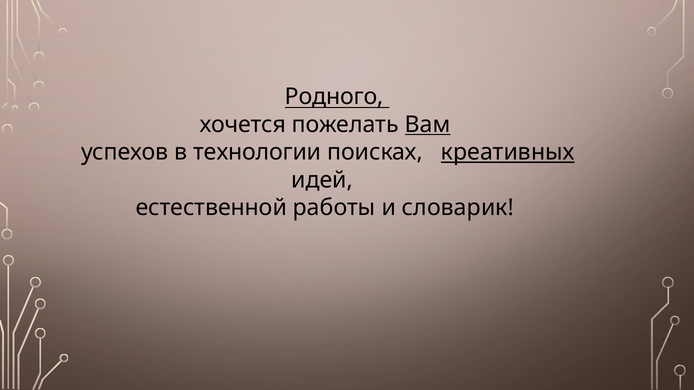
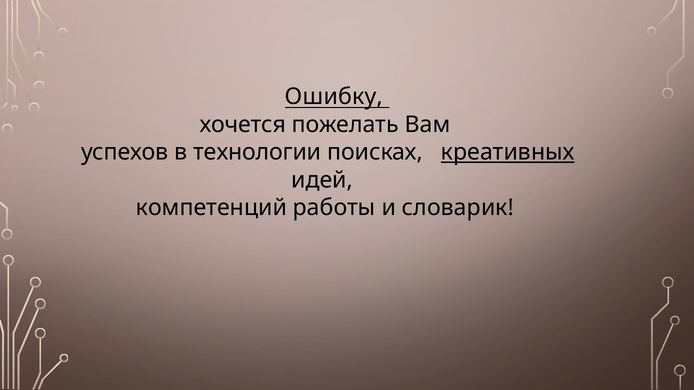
Родного: Родного -> Ошибку (334, 97)
Вам underline: present -> none (428, 125)
естественной: естественной -> компетенций (211, 208)
